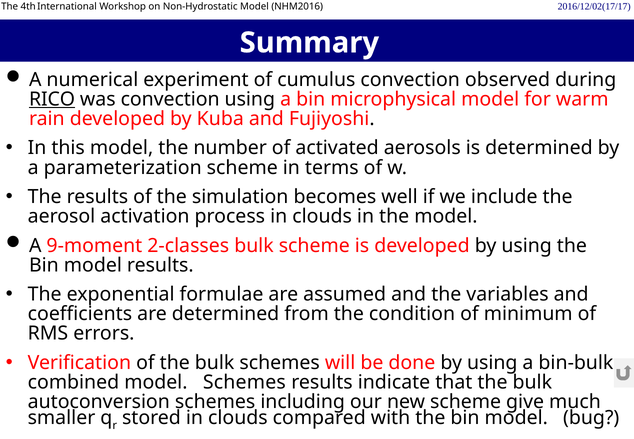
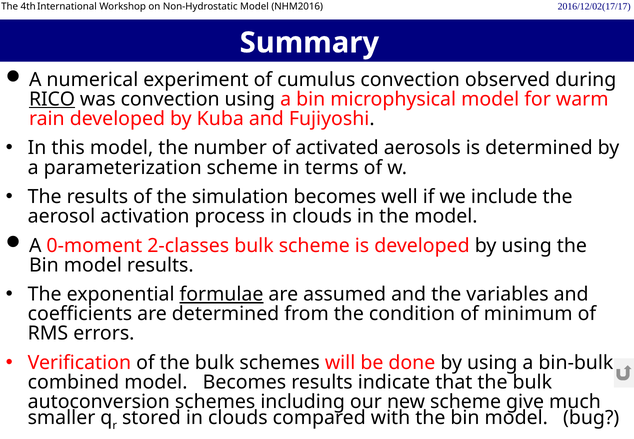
9-moment: 9-moment -> 0-moment (94, 246)
formulae underline: none -> present (221, 294)
model Schemes: Schemes -> Becomes (244, 382)
